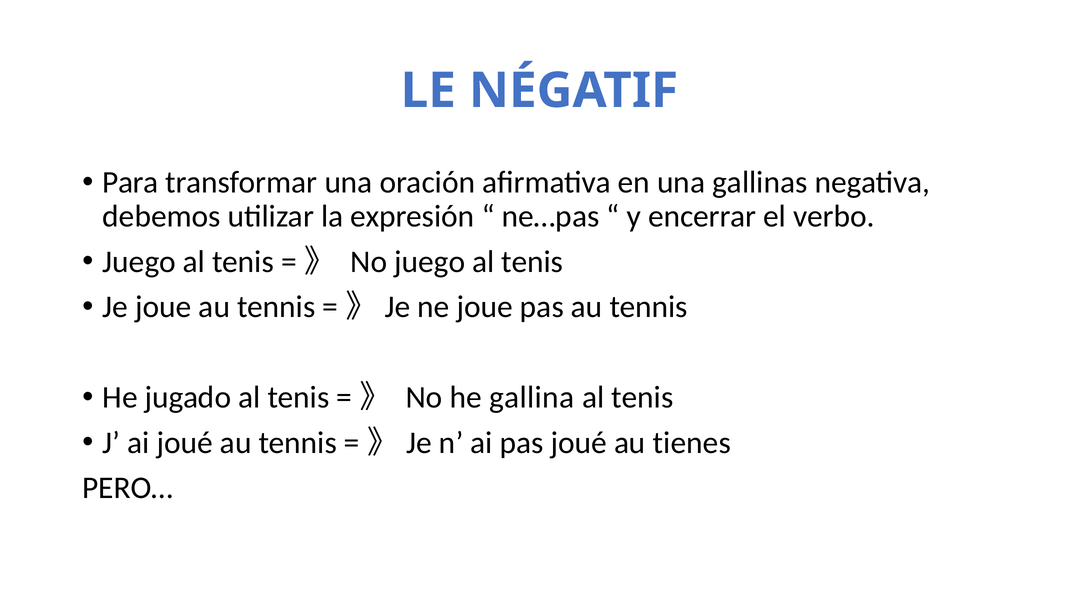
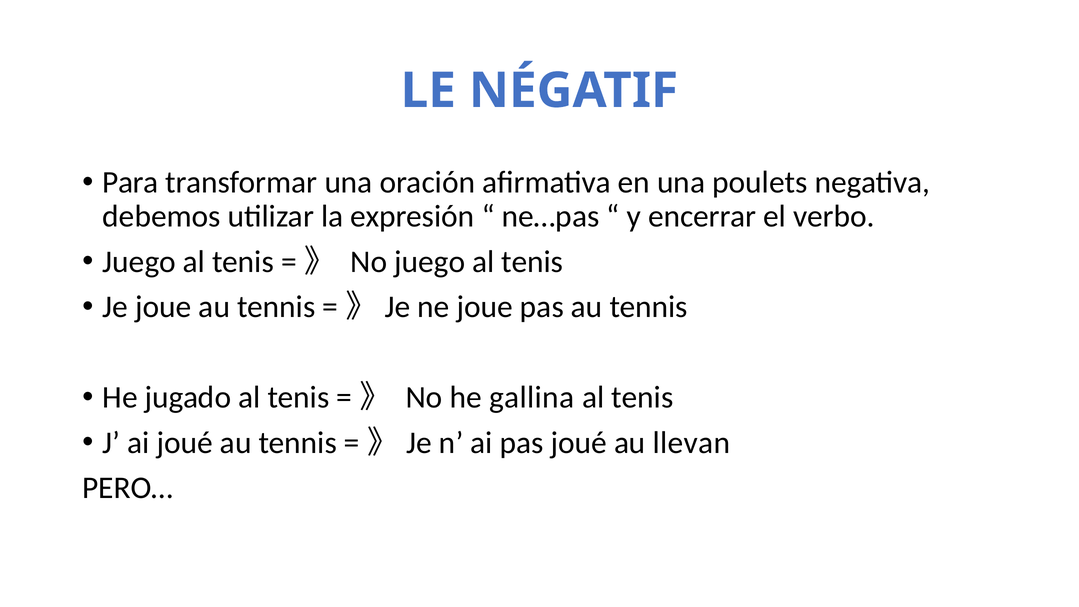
gallinas: gallinas -> poulets (760, 182)
tienes: tienes -> llevan (692, 443)
